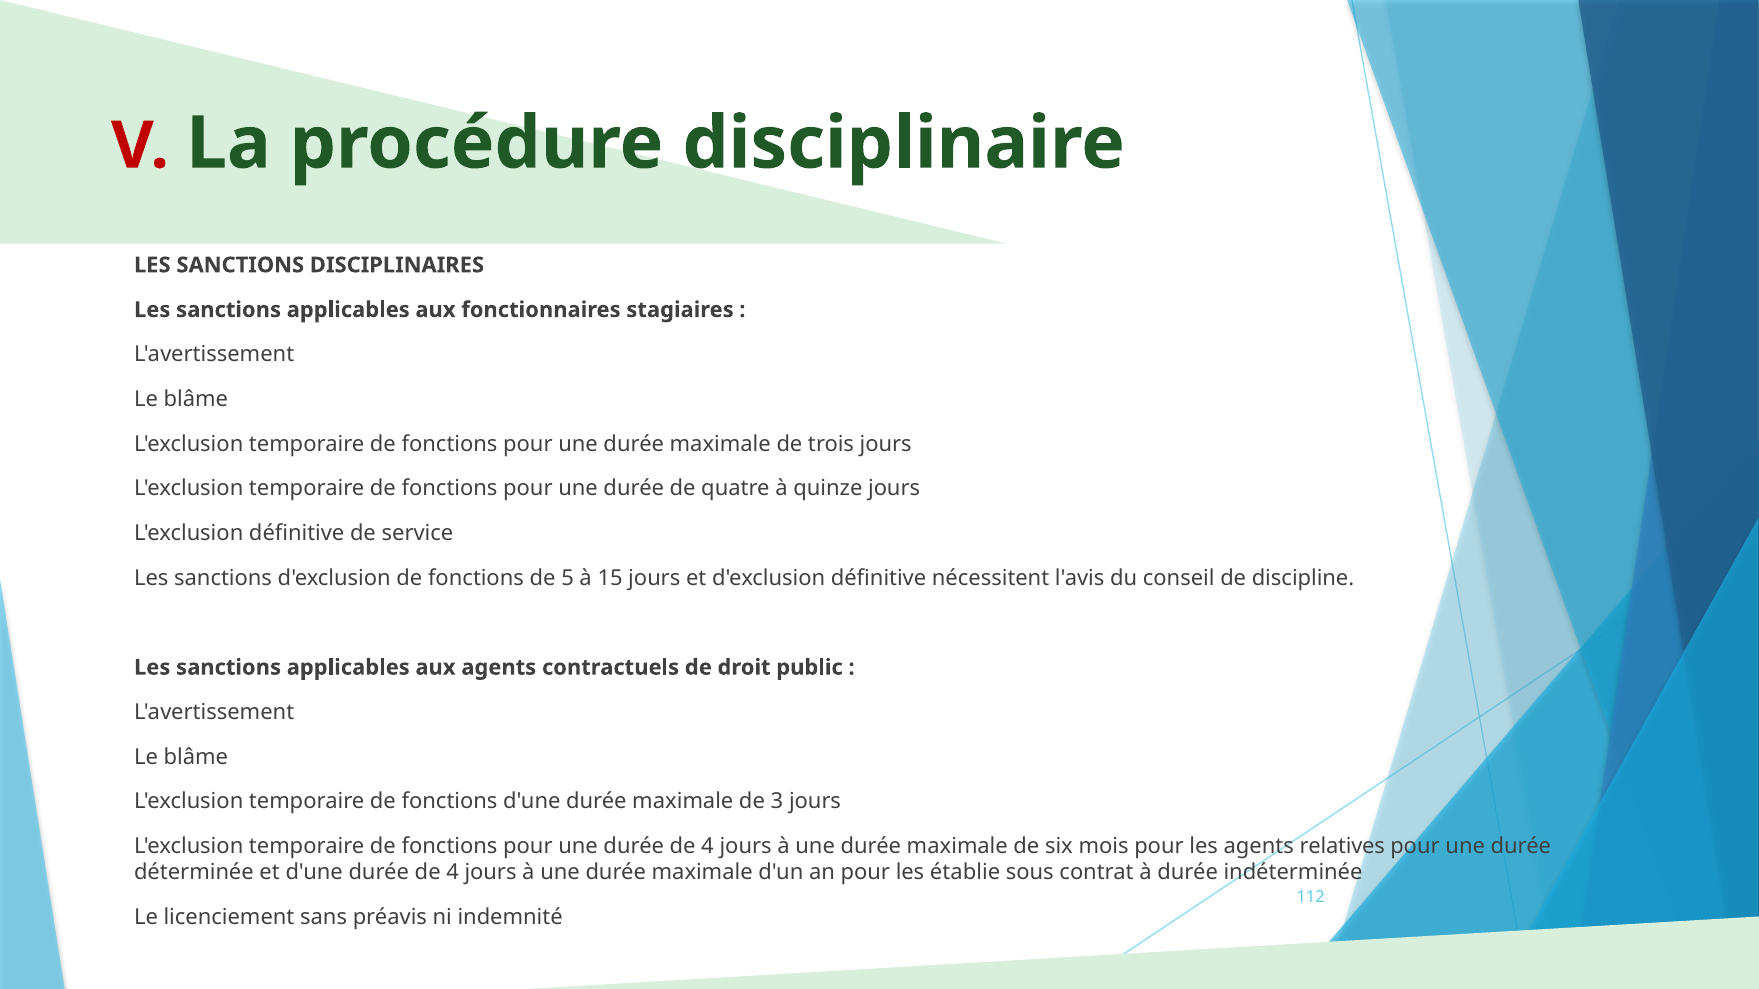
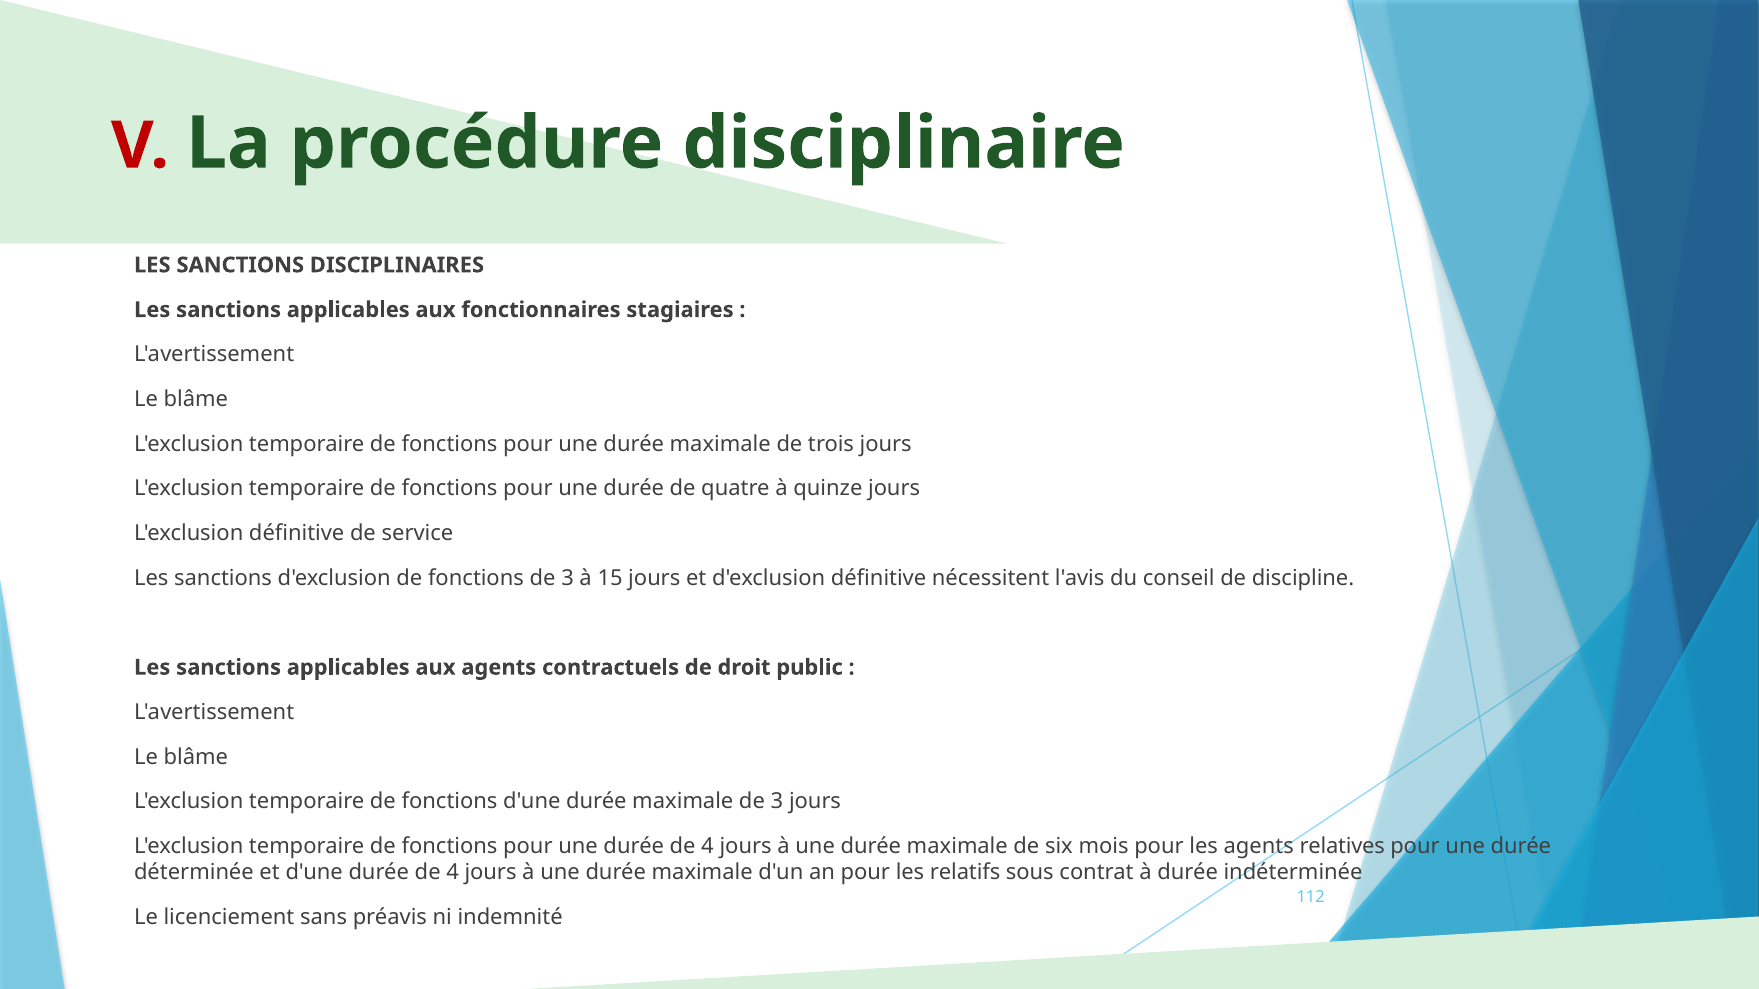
fonctions de 5: 5 -> 3 (568, 578)
établie: établie -> relatifs (965, 873)
